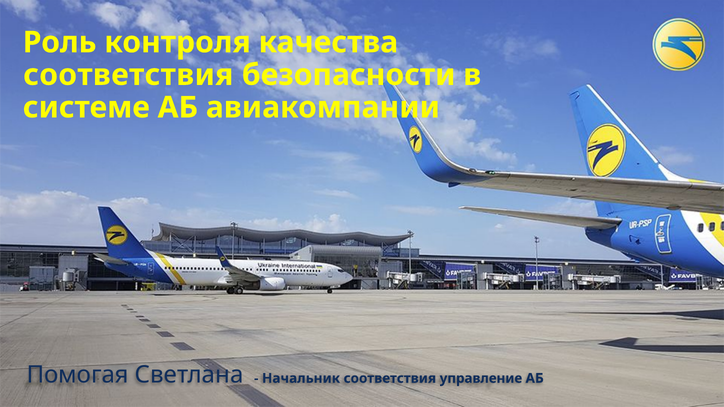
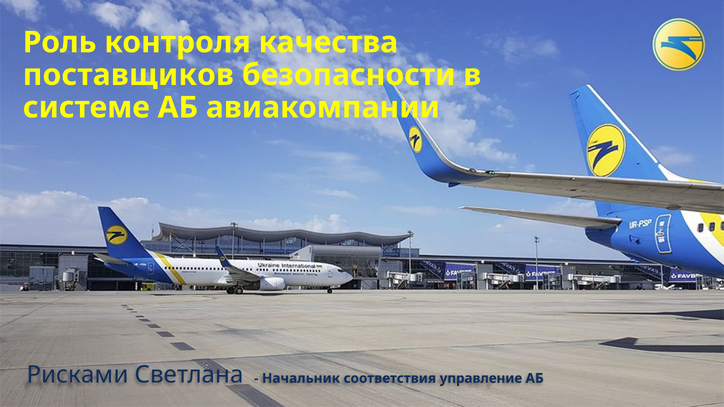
соответствия: соответствия -> поставщиков (128, 75)
Помогая: Помогая -> Рисками (78, 375)
